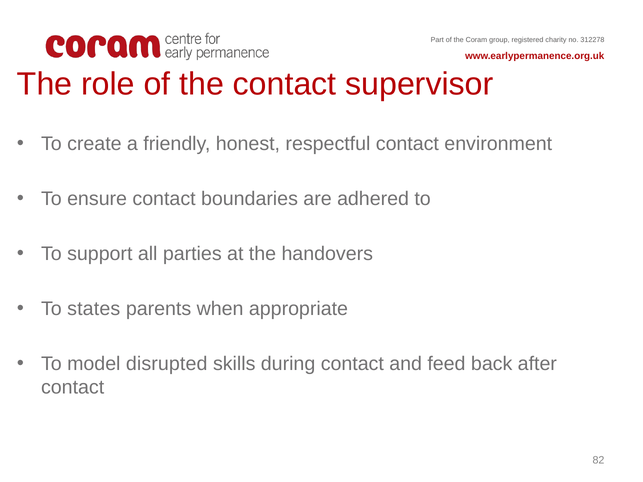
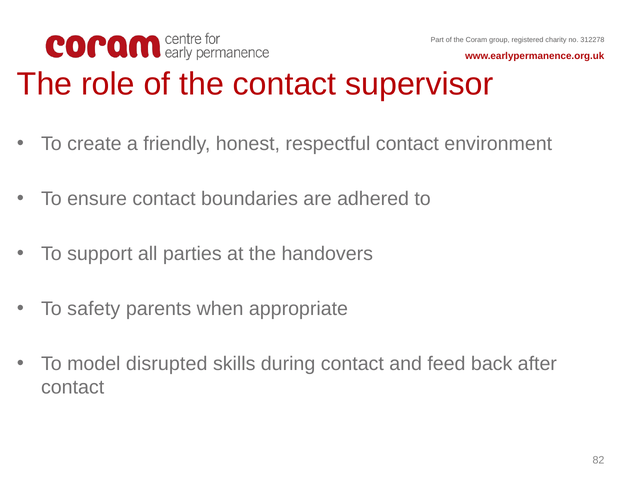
states: states -> safety (94, 309)
